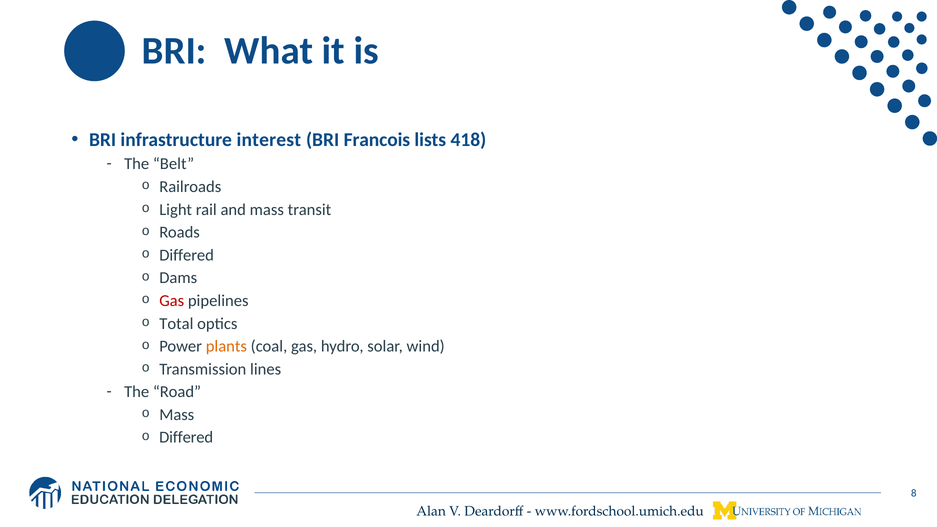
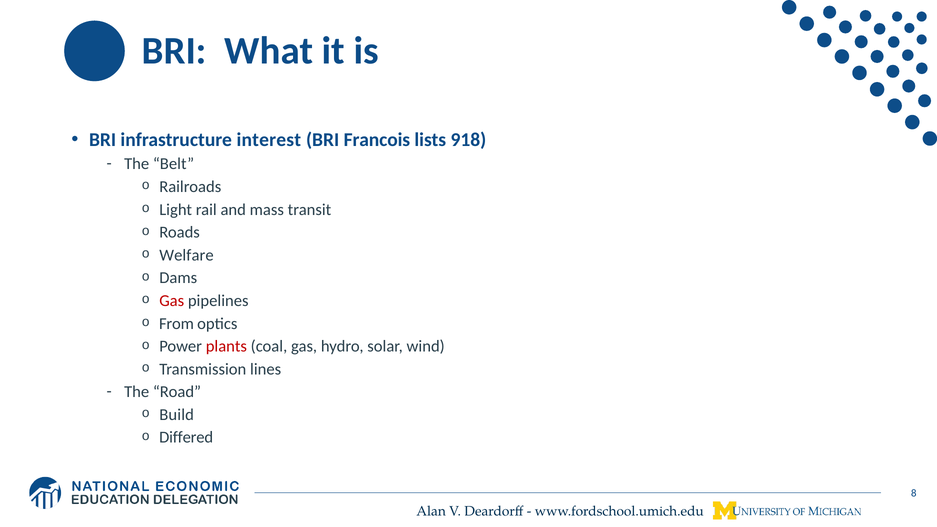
418: 418 -> 918 (468, 140)
Differed: Differed -> Welfare (186, 255)
Total: Total -> From (176, 324)
plants colour: orange -> red (226, 346)
Mass: Mass -> Build (177, 415)
